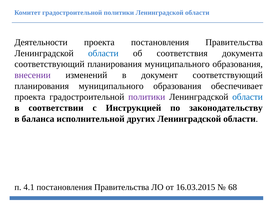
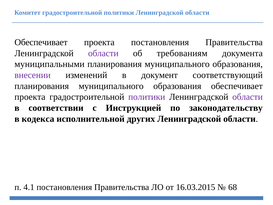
Деятельности: Деятельности -> Обеспечивает (41, 42)
области colour: blue -> purple (103, 53)
соответствия: соответствия -> требованиям (182, 53)
соответствующий: соответствующий -> муниципальными (49, 64)
области colour: blue -> purple (248, 97)
баланса: баланса -> кодекса (38, 119)
